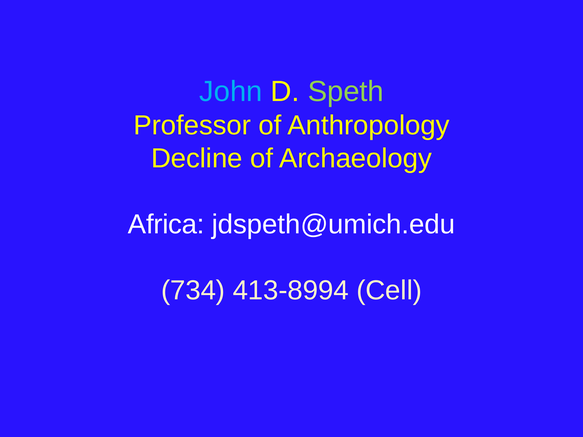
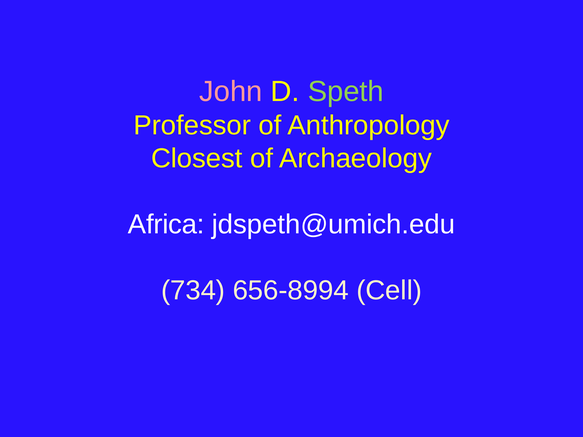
John colour: light blue -> pink (231, 92)
Decline: Decline -> Closest (197, 159)
413-8994: 413-8994 -> 656-8994 (291, 291)
